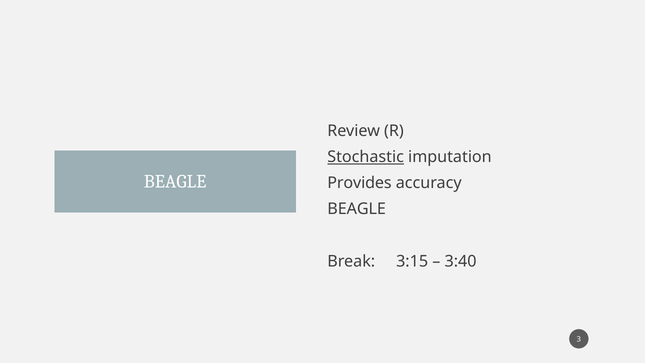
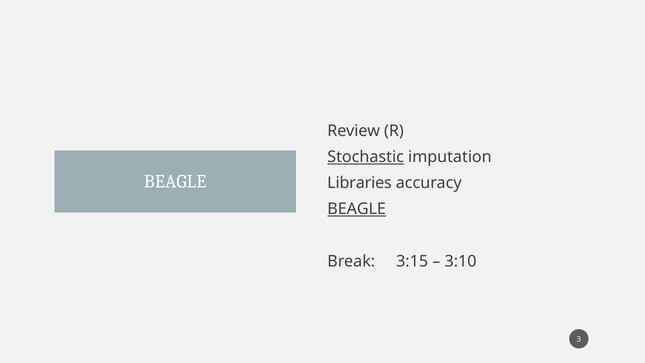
Provides: Provides -> Libraries (360, 183)
BEAGLE underline: none -> present (357, 209)
3:40: 3:40 -> 3:10 (461, 261)
